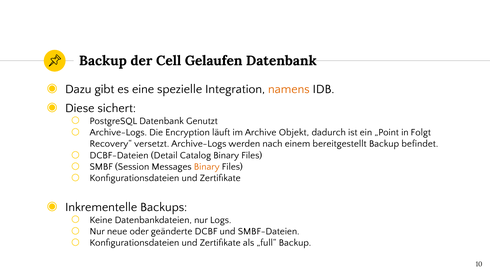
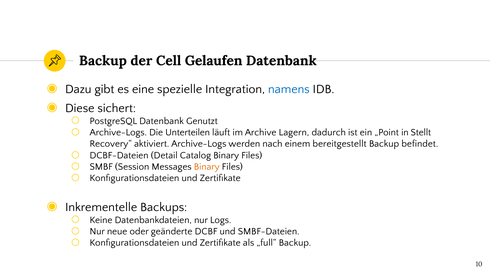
namens colour: orange -> blue (289, 89)
Encryption: Encryption -> Unterteilen (188, 132)
Objekt: Objekt -> Lagern (294, 132)
Folgt: Folgt -> Stellt (421, 132)
versetzt: versetzt -> aktiviert (152, 144)
